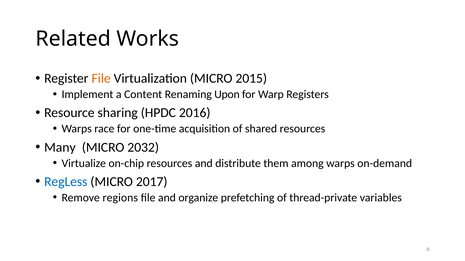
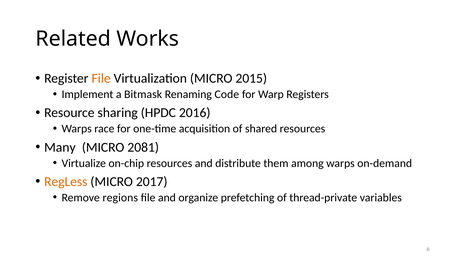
Content: Content -> Bitmask (143, 95)
Upon: Upon -> Code (227, 95)
2032: 2032 -> 2081 (143, 148)
RegLess colour: blue -> orange (66, 182)
